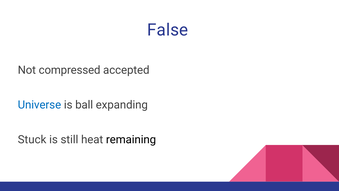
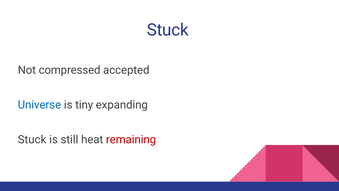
False: False -> Stuck (168, 30)
ball: ball -> tiny (84, 105)
remaining colour: black -> red (131, 139)
